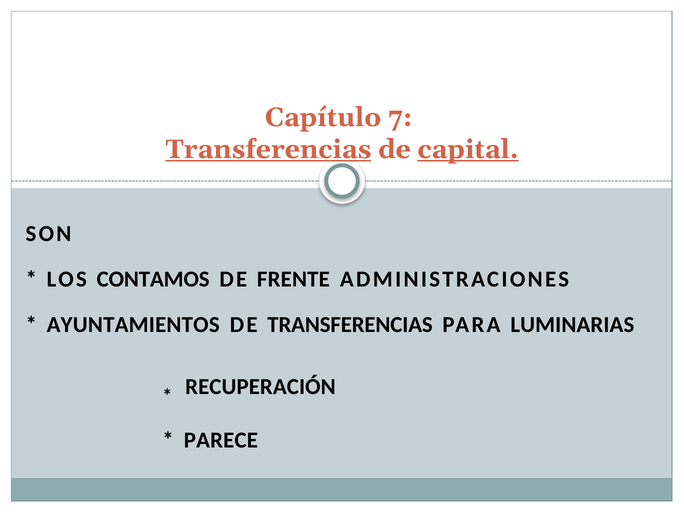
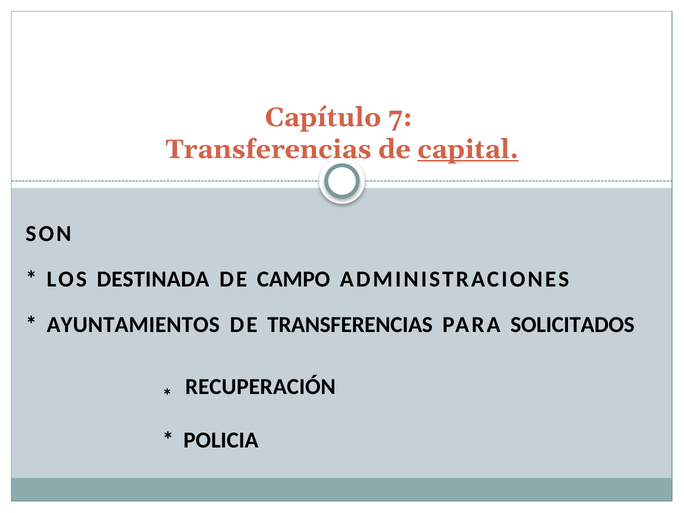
Transferencias underline: present -> none (268, 149)
CONTAMOS: CONTAMOS -> DESTINADA (153, 279)
FRENTE: FRENTE -> CAMPO (294, 279)
LUMINARIAS: LUMINARIAS -> SOLICITADOS (572, 325)
PARECE: PARECE -> POLICIA (221, 440)
